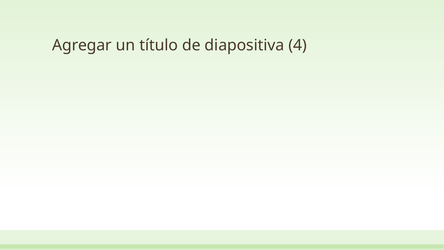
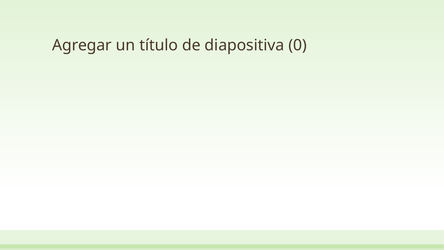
4: 4 -> 0 (298, 45)
